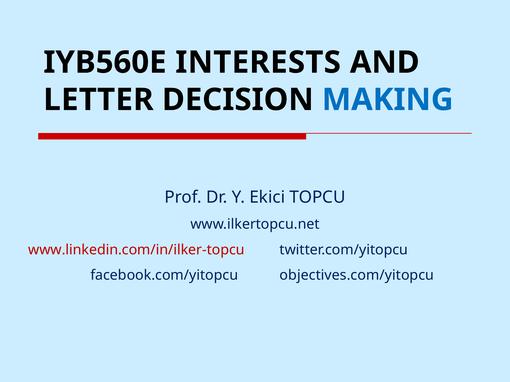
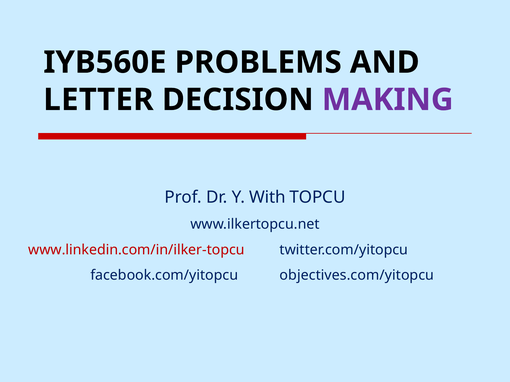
INTERESTS: INTERESTS -> PROBLEMS (258, 63)
MAKING colour: blue -> purple (388, 100)
Ekici: Ekici -> With (267, 198)
